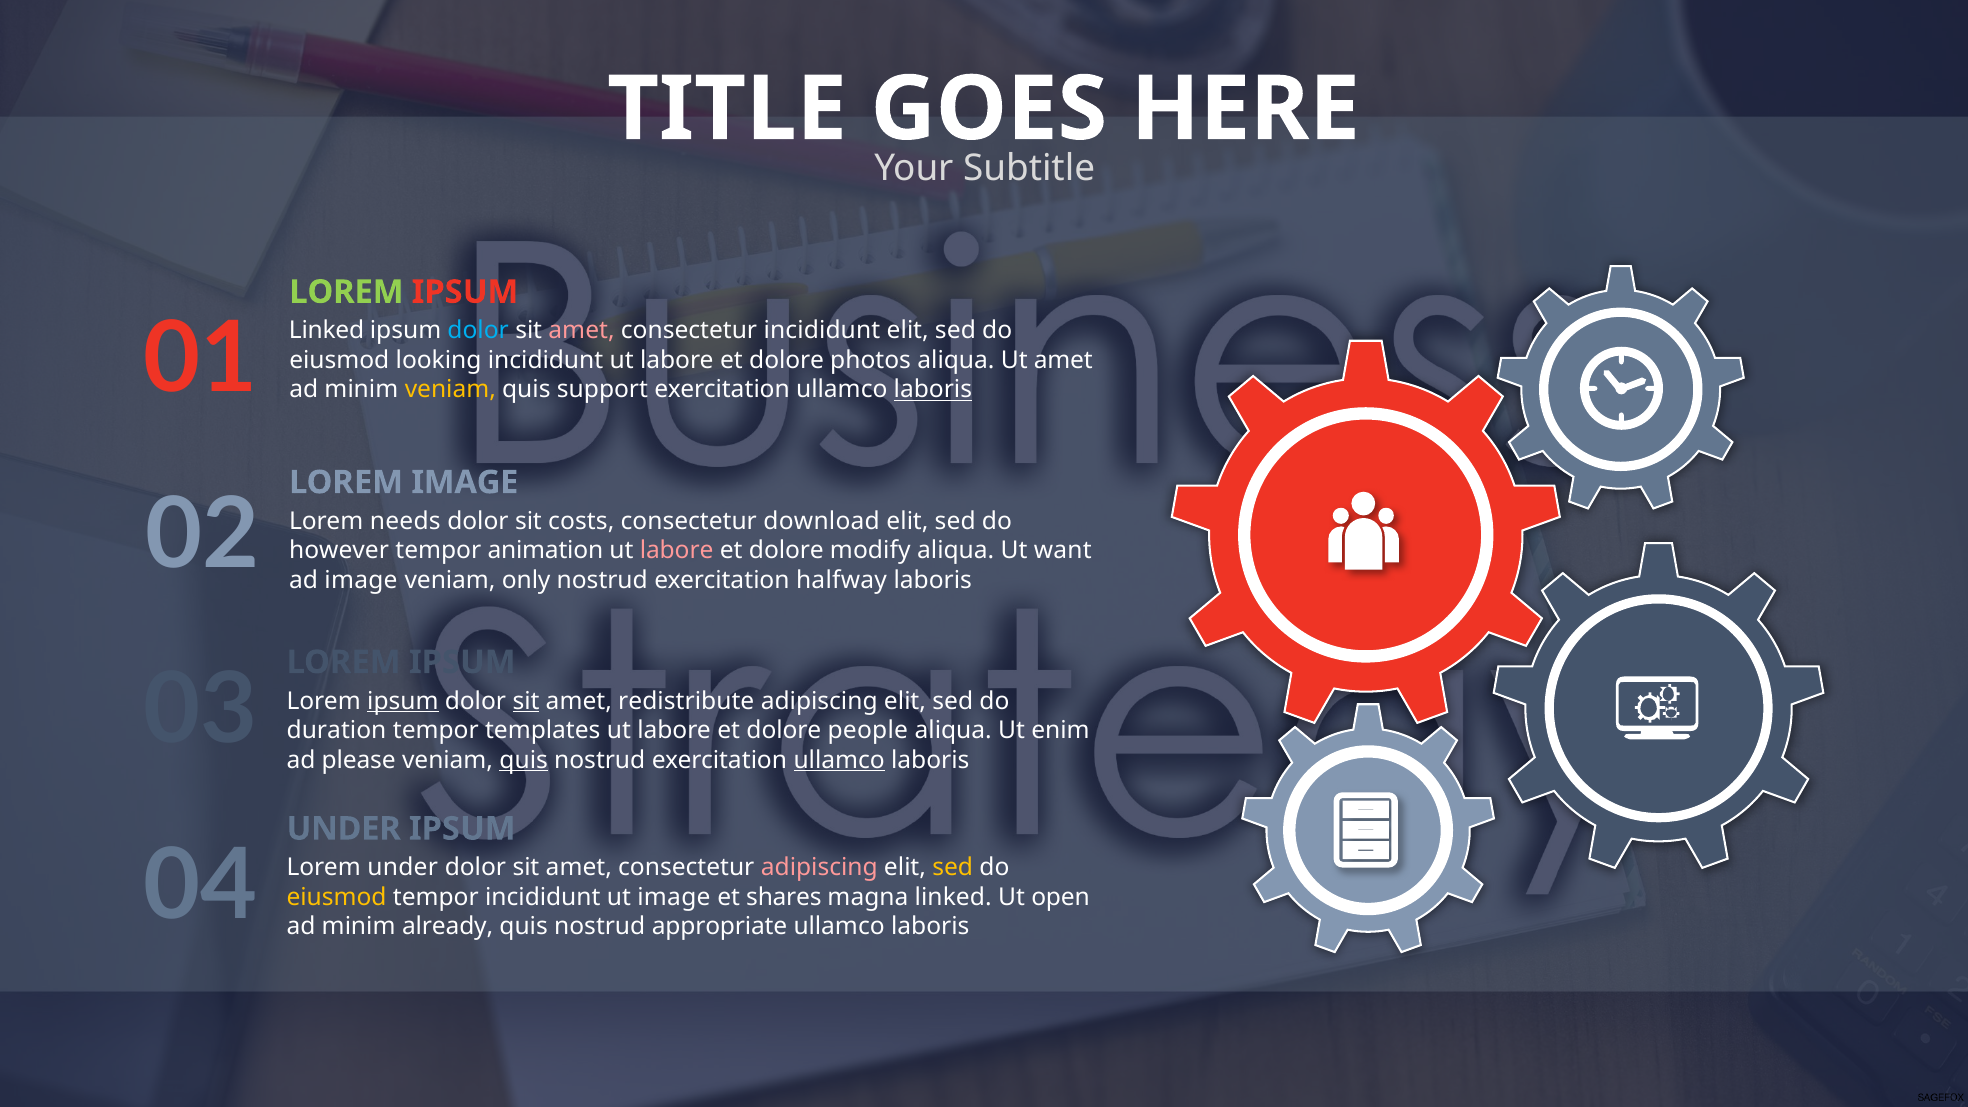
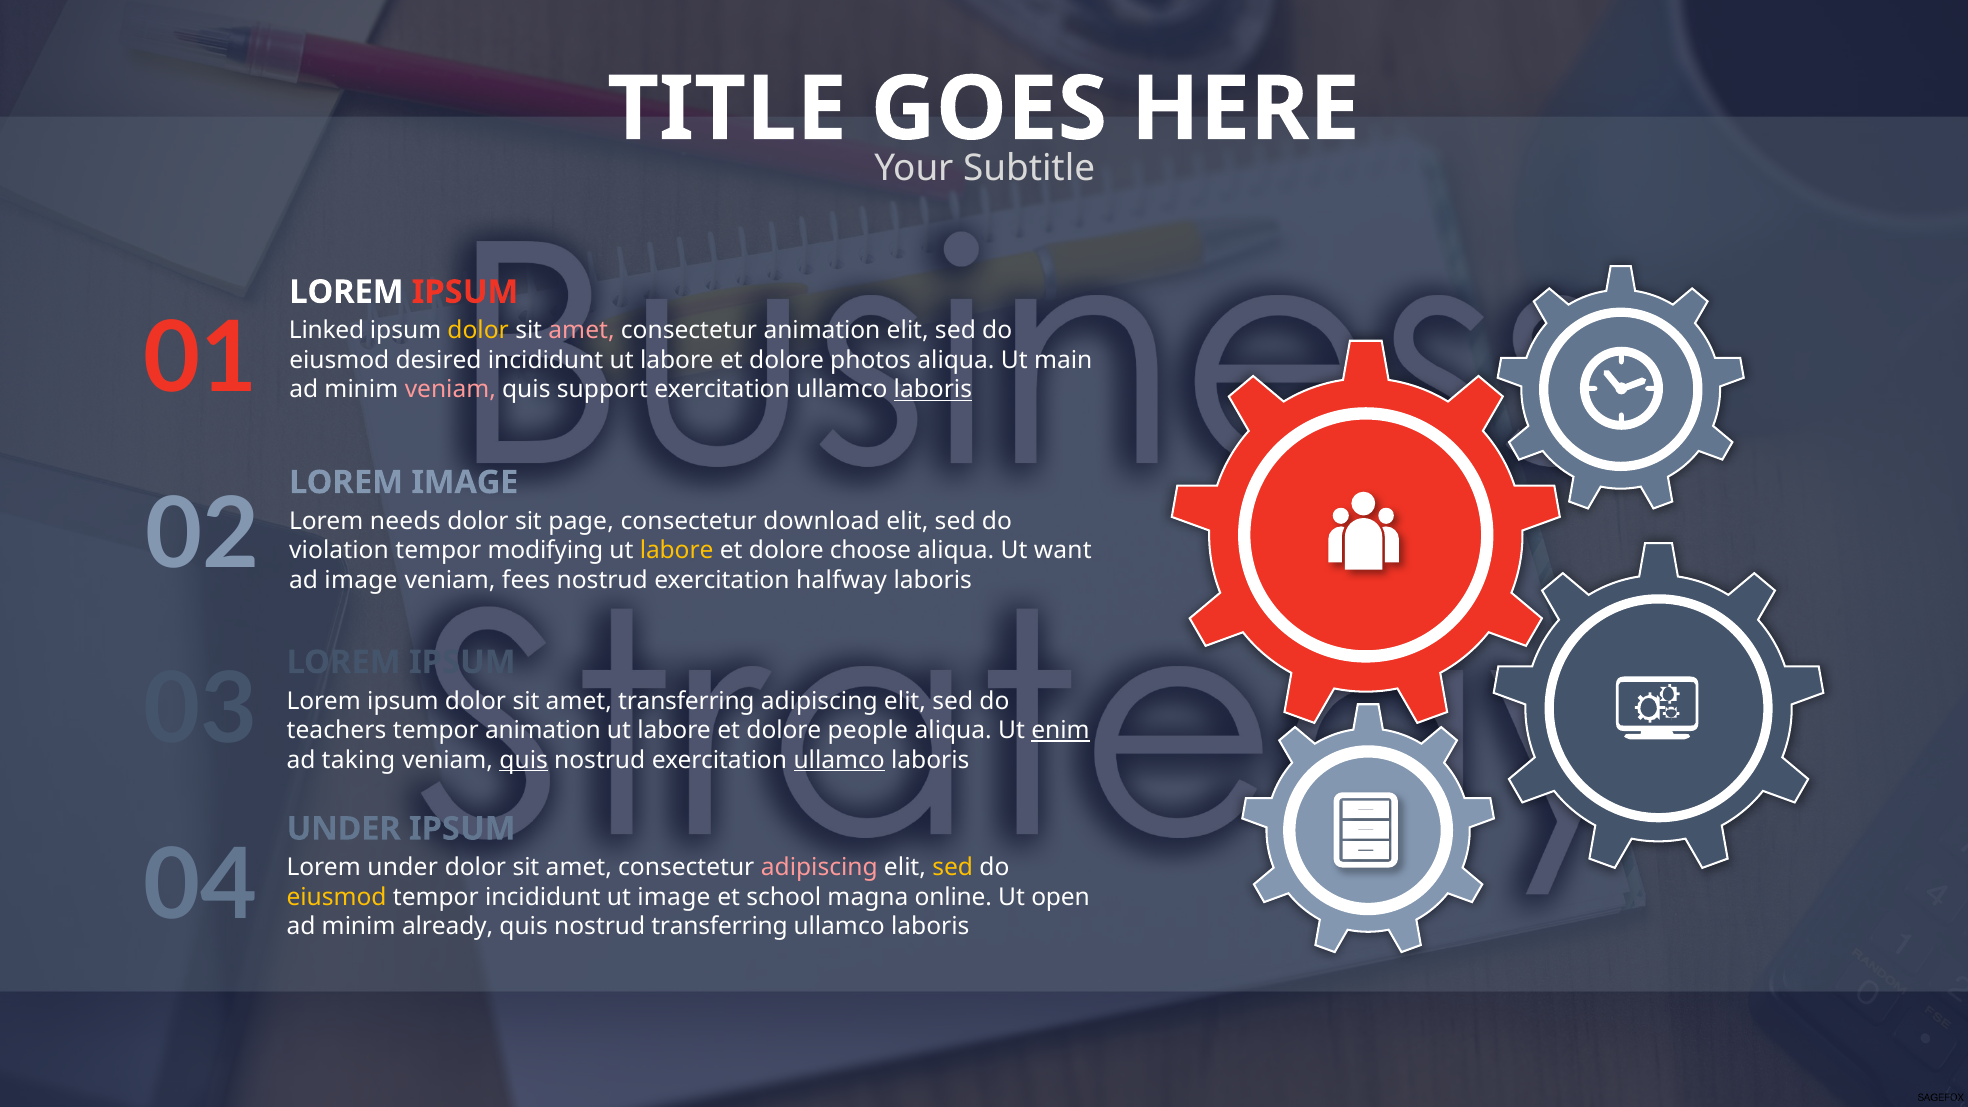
LOREM colour: light green -> white (346, 292)
dolor colour: light blue -> yellow (478, 331)
consectetur incididunt: incididunt -> animation (822, 331)
looking: looking -> desired (439, 360)
Ut amet: amet -> main (1063, 360)
veniam colour: yellow -> pink (450, 390)
costs: costs -> page (581, 521)
however: however -> violation (339, 551)
animation: animation -> modifying (545, 551)
labore colour: pink -> yellow (677, 551)
modify: modify -> choose (871, 551)
only: only -> fees (526, 580)
ipsum underline: present -> none (403, 701)
sit underline: present -> none (526, 701)
amet redistribute: redistribute -> transferring (686, 701)
duration: duration -> teachers (336, 731)
tempor templates: templates -> animation (543, 731)
enim underline: none -> present (1060, 731)
please: please -> taking (359, 760)
shares: shares -> school (784, 897)
magna linked: linked -> online (953, 897)
nostrud appropriate: appropriate -> transferring (720, 927)
